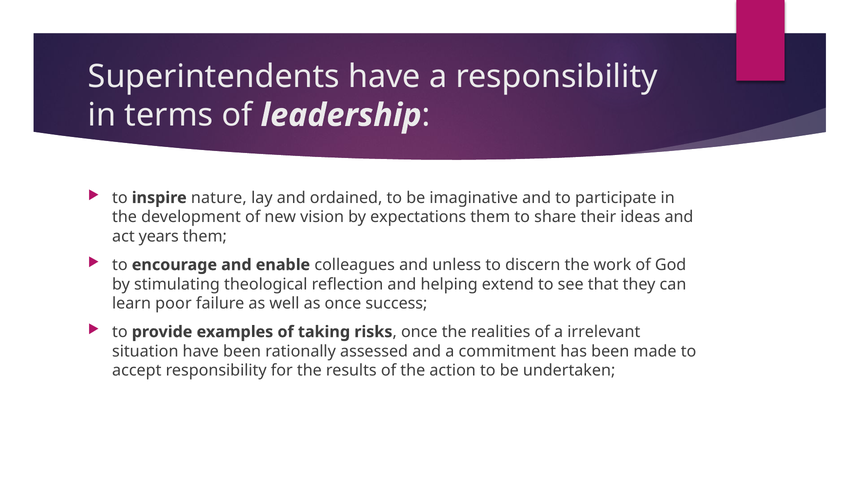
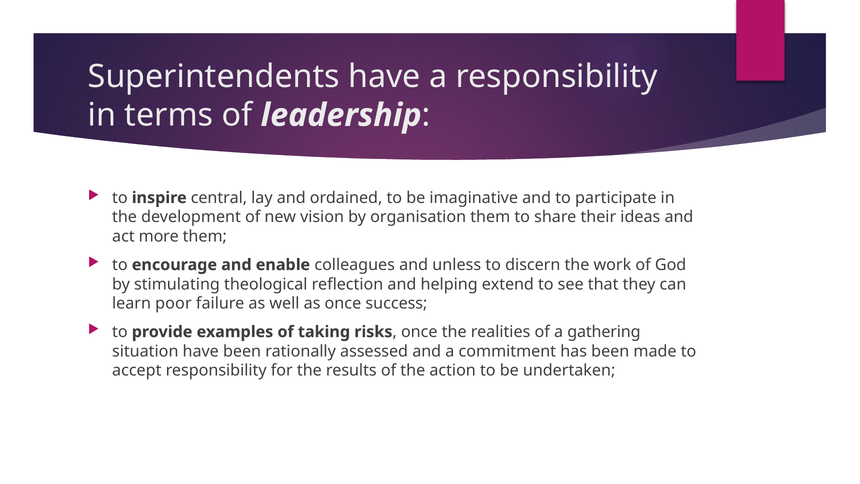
nature: nature -> central (219, 198)
expectations: expectations -> organisation (418, 217)
years: years -> more (159, 236)
irrelevant: irrelevant -> gathering (604, 332)
